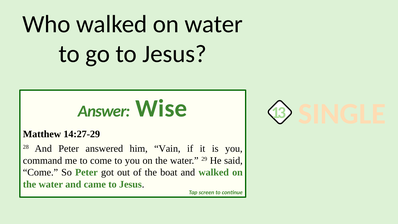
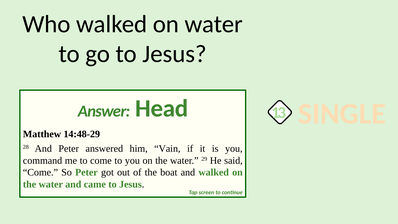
Wise: Wise -> Head (162, 108)
14:27-29: 14:27-29 -> 14:48-29 (82, 134)
